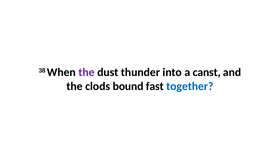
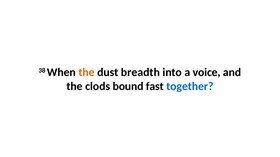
the colour: purple -> orange (87, 73)
thunder: thunder -> breadth (140, 73)
canst: canst -> voice (207, 73)
